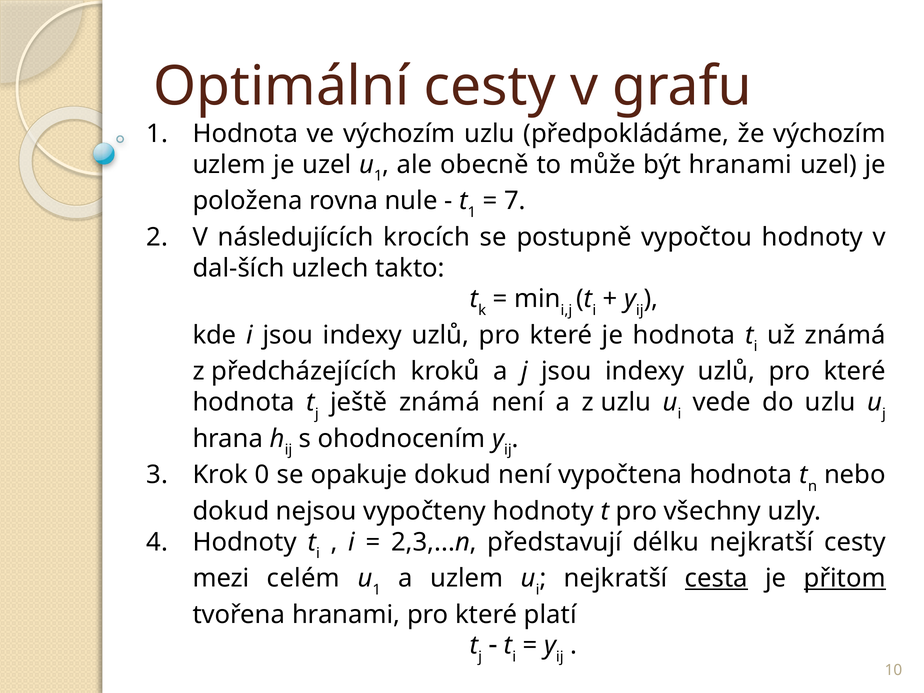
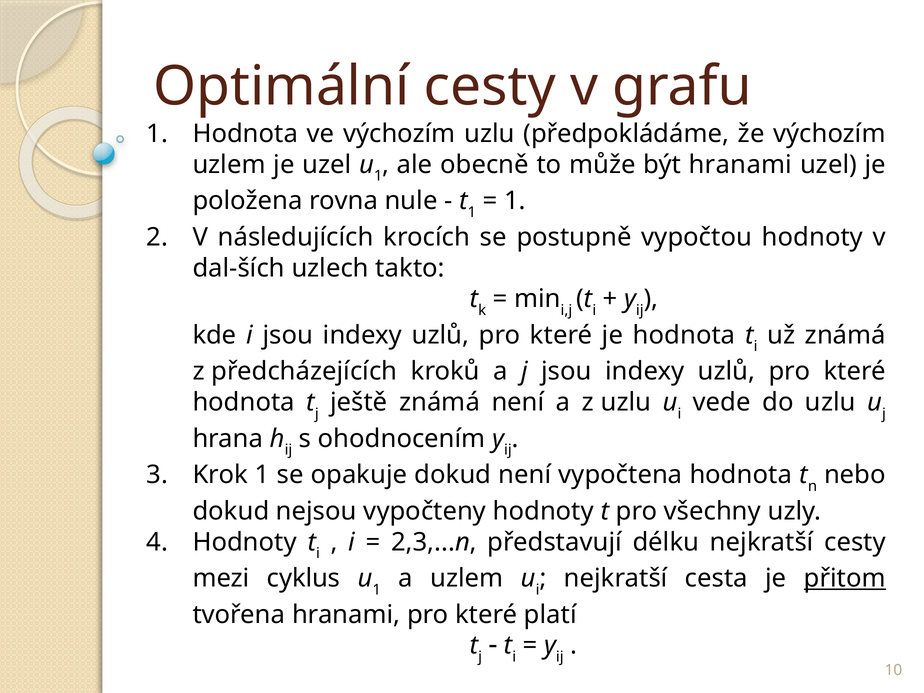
7: 7 -> 1 (515, 201)
Krok 0: 0 -> 1 (262, 475)
celém: celém -> cyklus (304, 578)
cesta underline: present -> none (716, 578)
